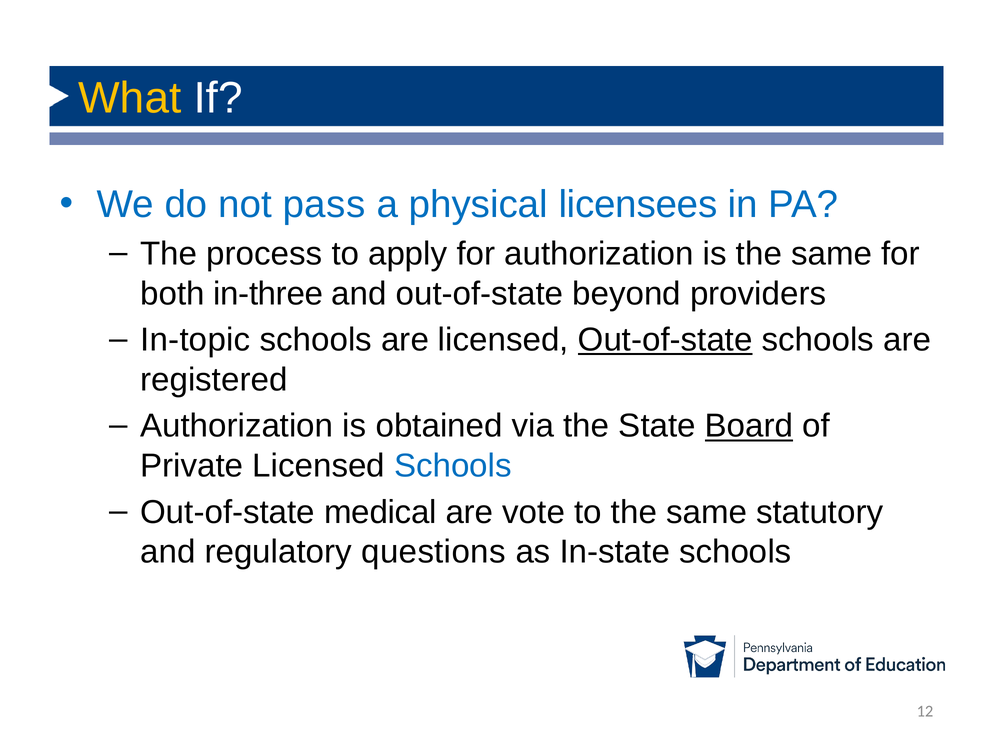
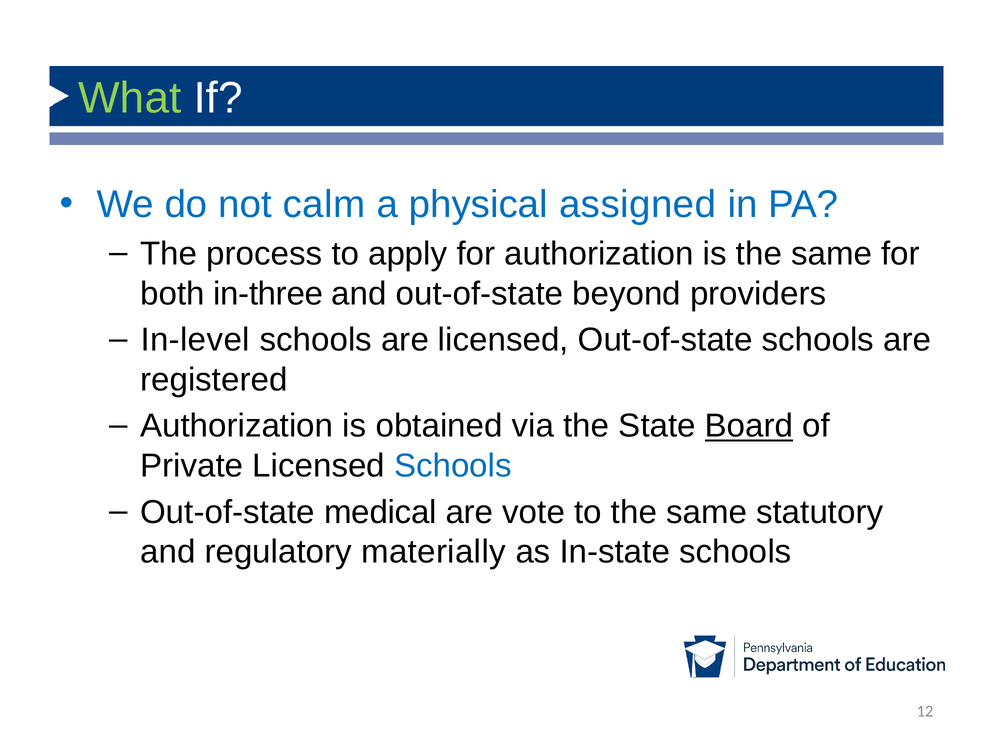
What colour: yellow -> light green (130, 98)
pass: pass -> calm (324, 205)
licensees: licensees -> assigned (638, 205)
In-topic: In-topic -> In-level (195, 340)
Out-of-state underline: present -> none (665, 340)
questions: questions -> materially (433, 552)
